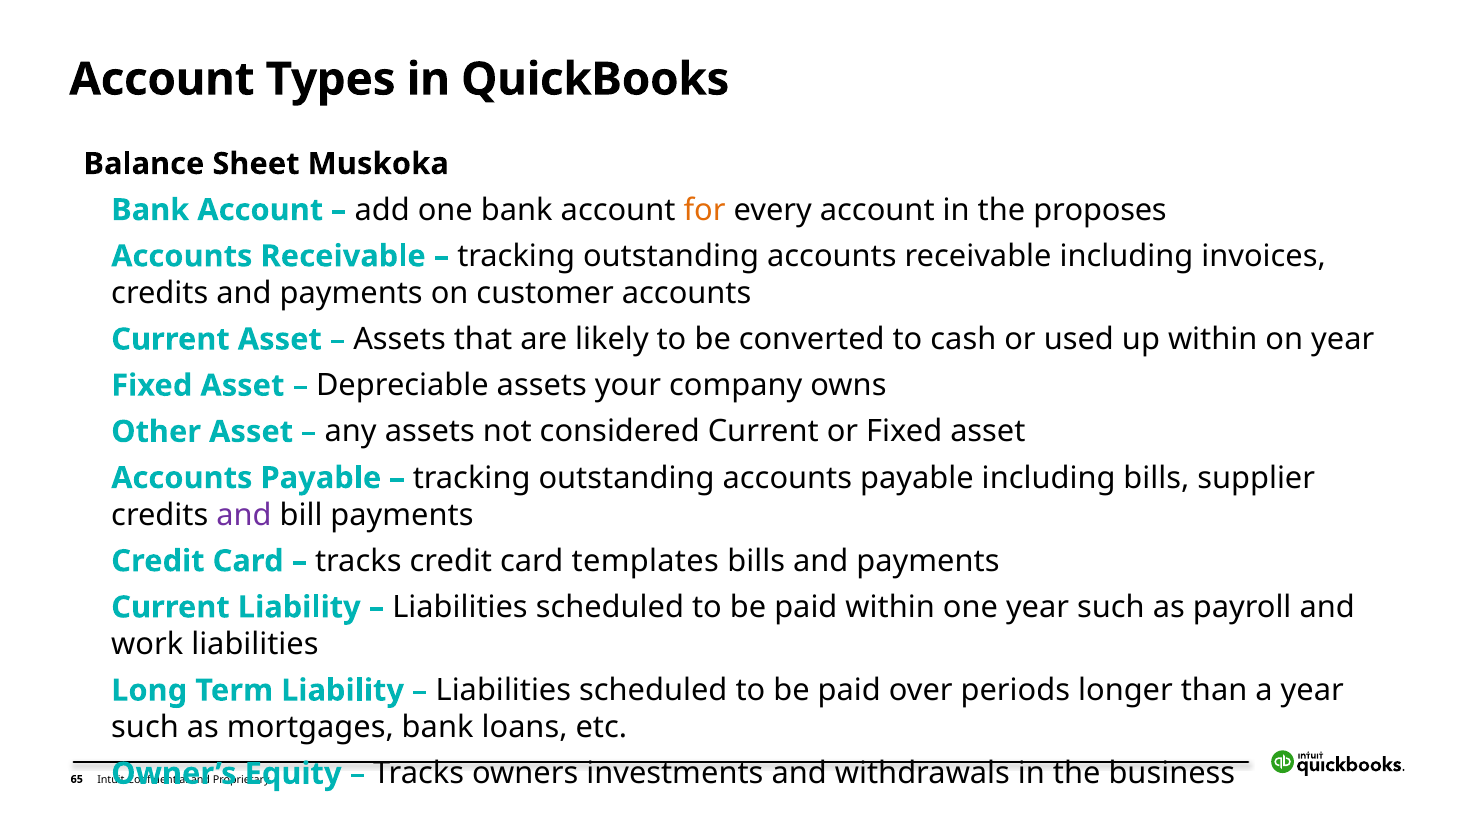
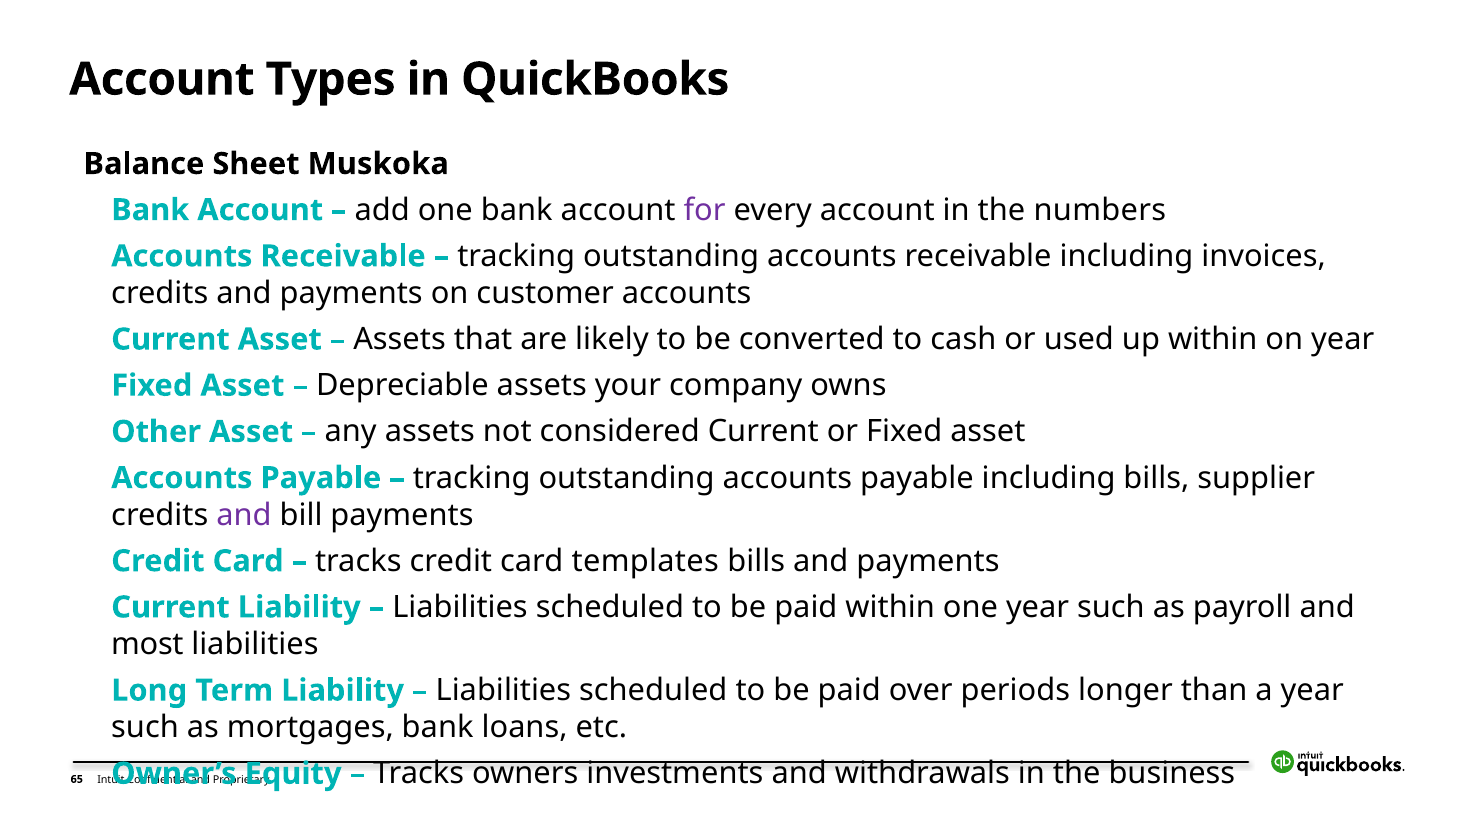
for colour: orange -> purple (705, 210)
proposes: proposes -> numbers (1100, 210)
work: work -> most (147, 644)
